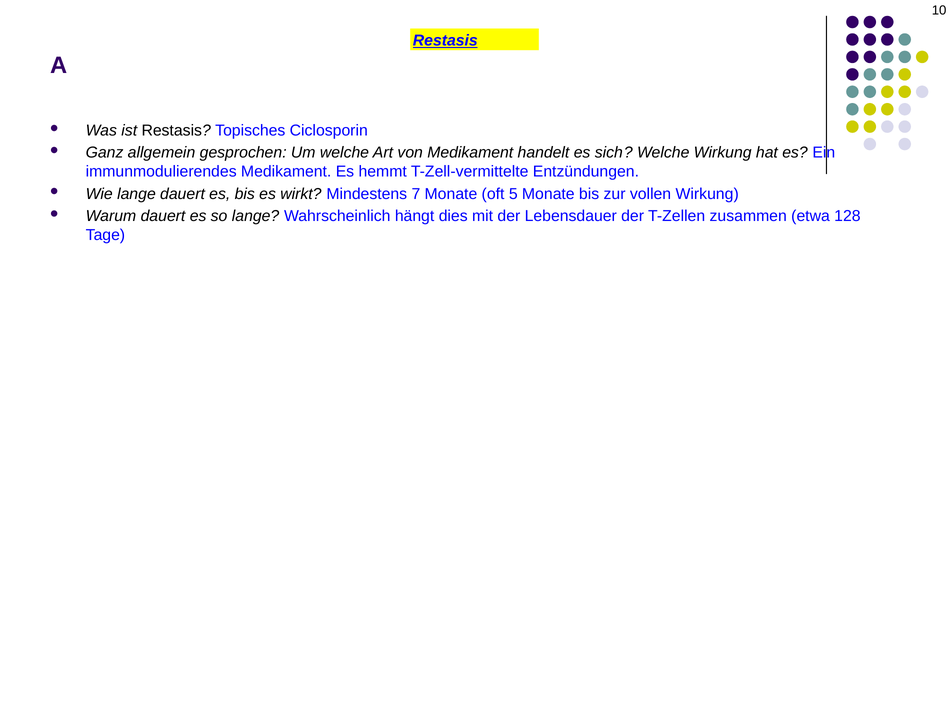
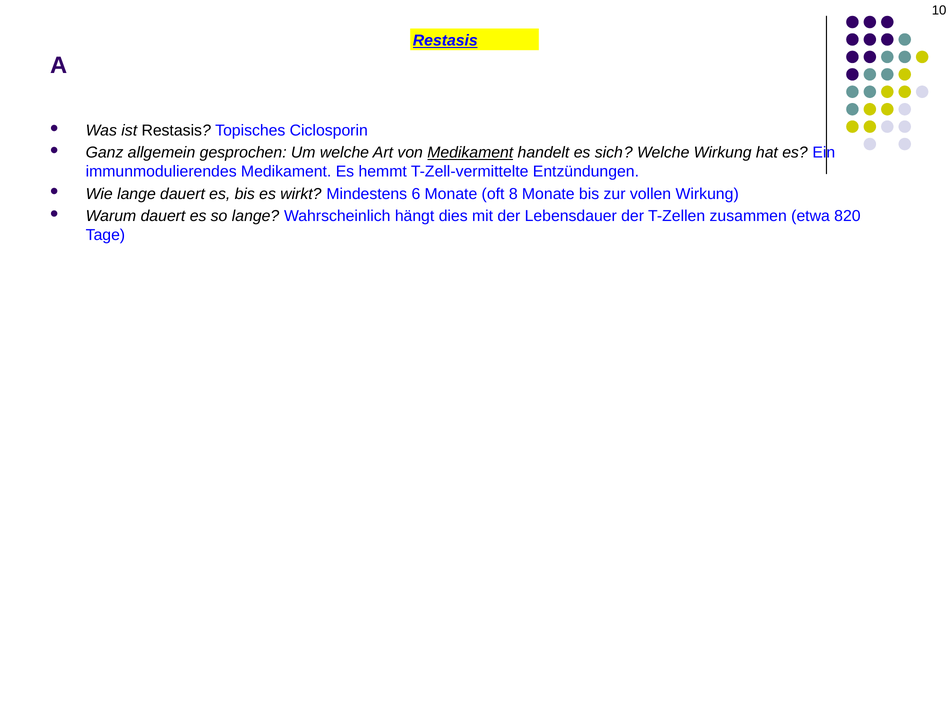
Medikament underline: none -> present (470, 153)
7: 7 -> 6 (416, 194)
5: 5 -> 8 (513, 194)
128: 128 -> 820 (847, 216)
